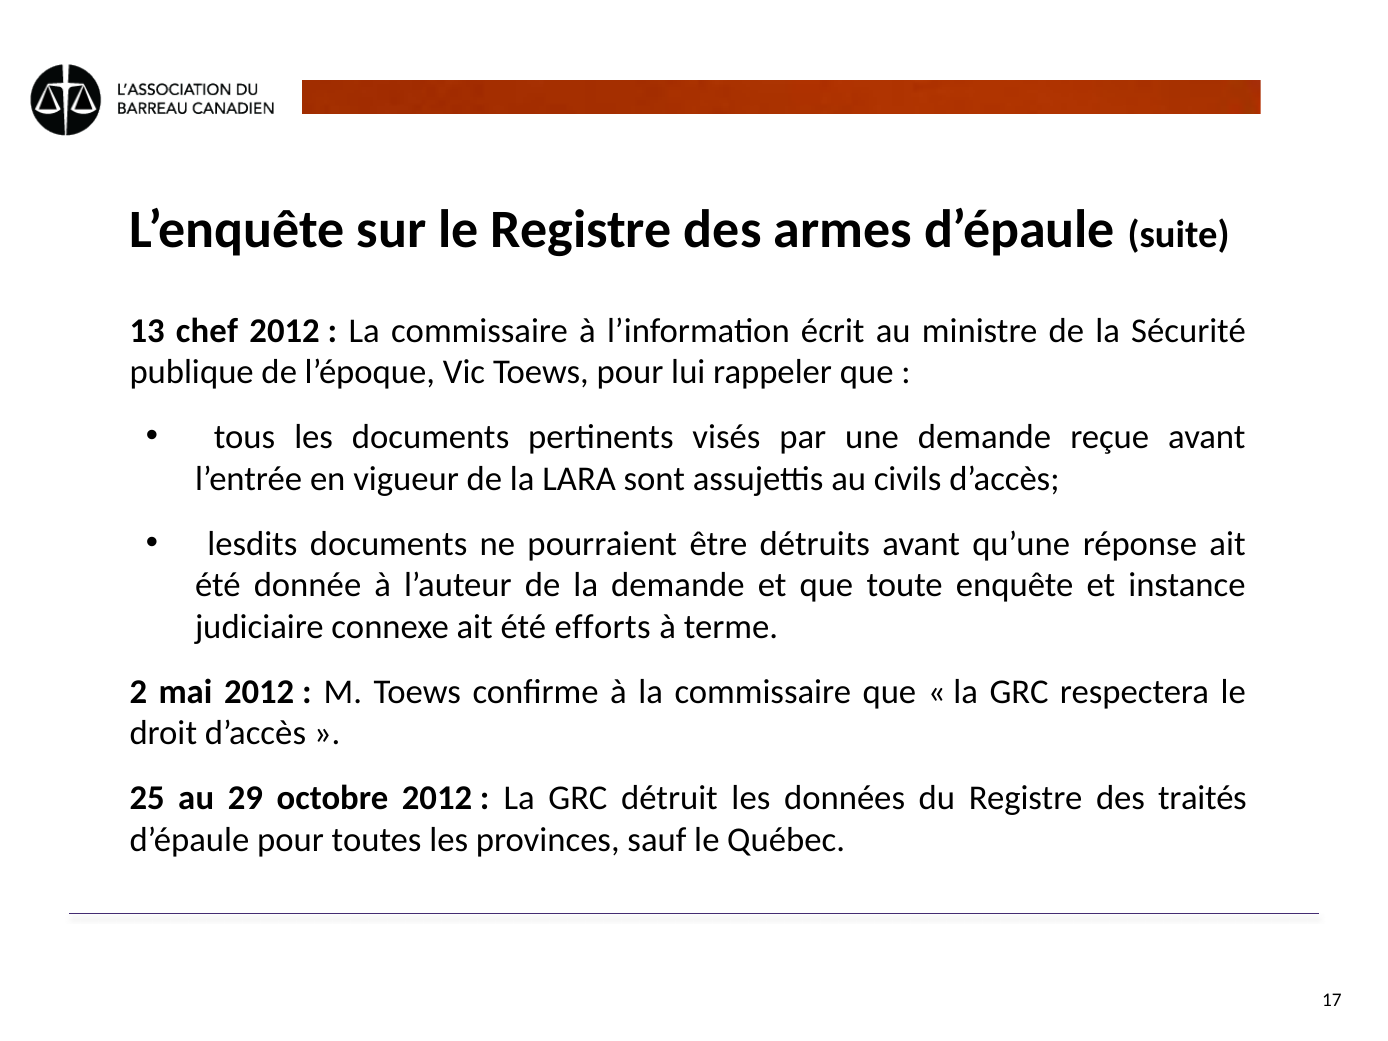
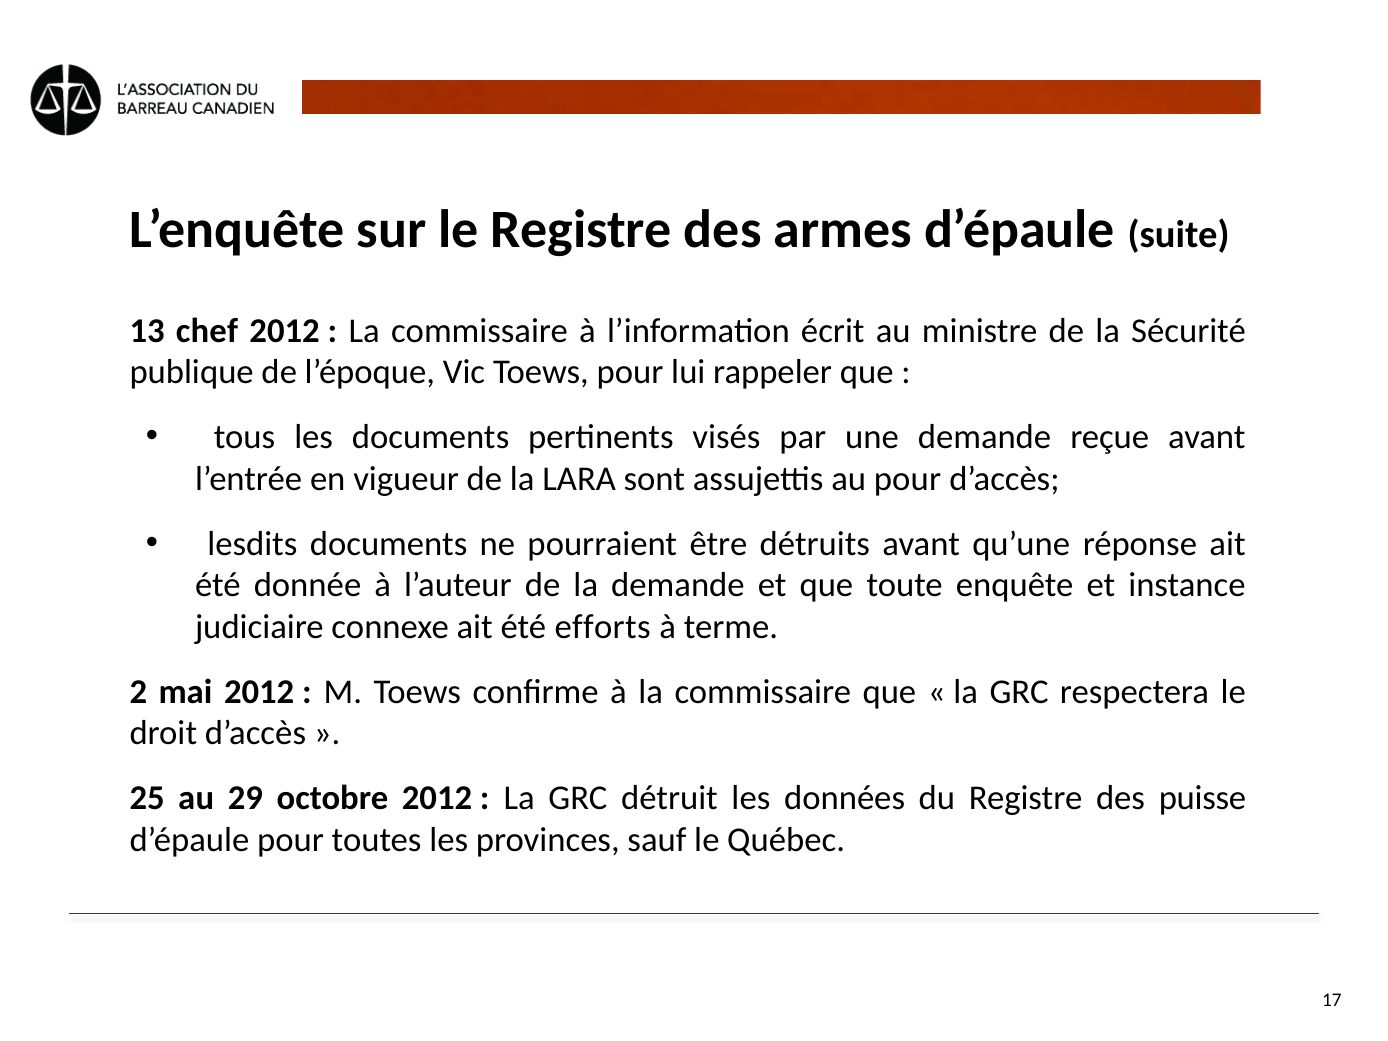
au civils: civils -> pour (907, 479)
traités: traités -> puisse (1202, 798)
